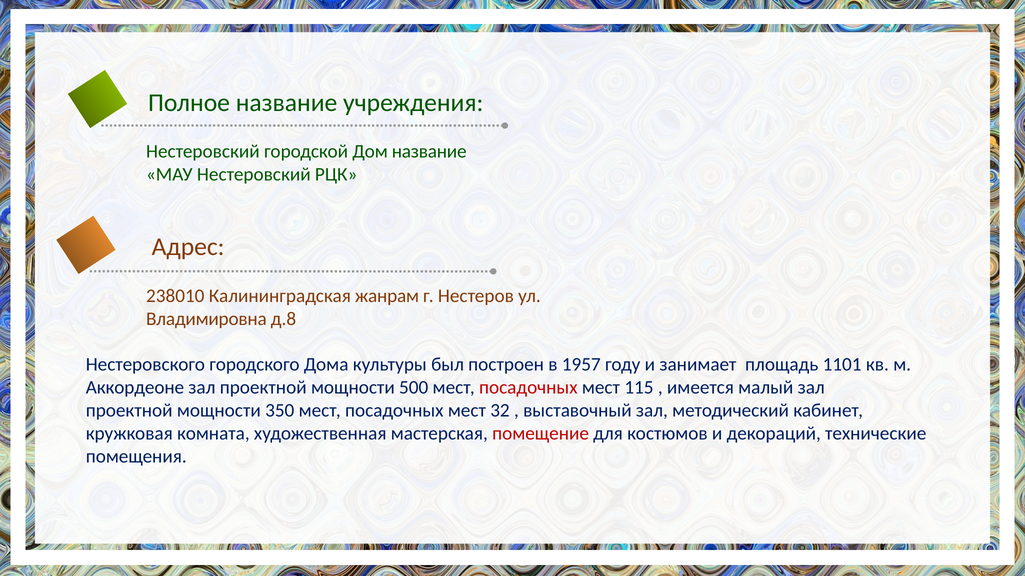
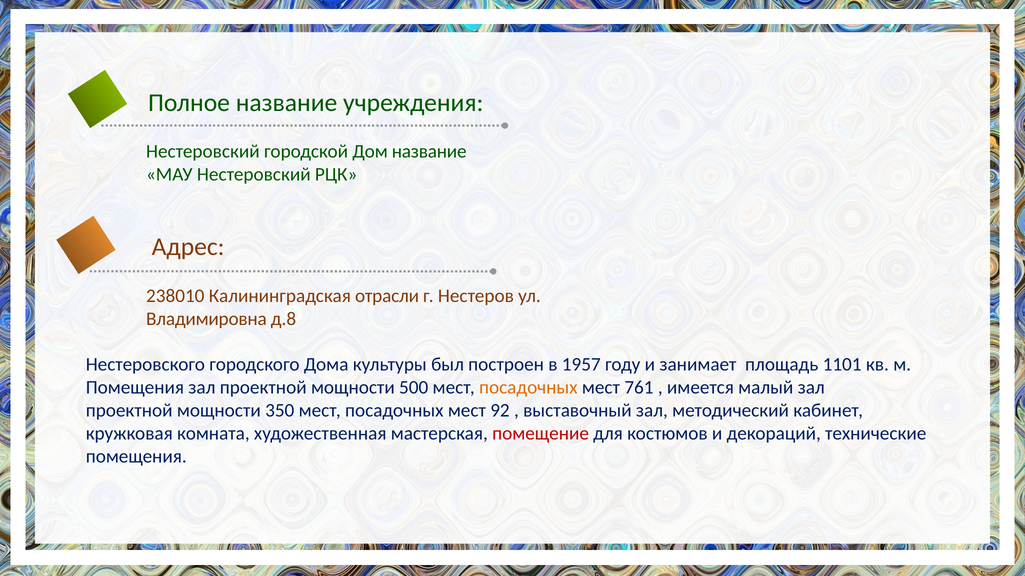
жанрам: жанрам -> отрасли (387, 296)
Аккордеоне: Аккордеоне -> Помещения (135, 388)
посадочных colour: red -> orange (528, 388)
115: 115 -> 761 (639, 388)
32: 32 -> 92 (500, 411)
